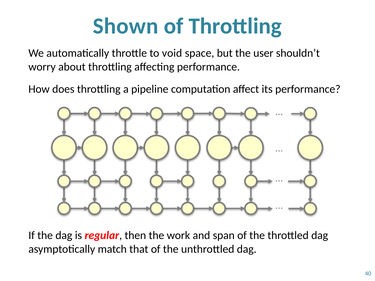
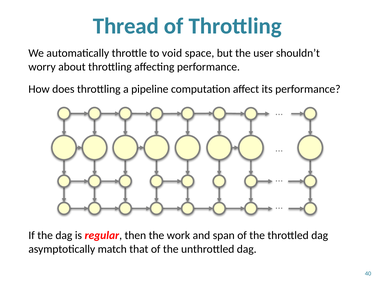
Shown: Shown -> Thread (126, 26)
